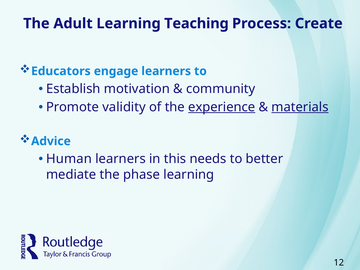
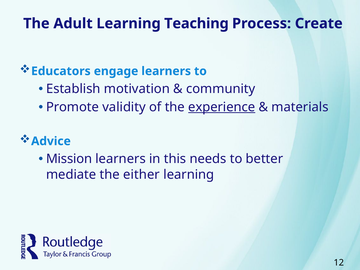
materials underline: present -> none (300, 107)
Human: Human -> Mission (69, 159)
phase: phase -> either (141, 175)
